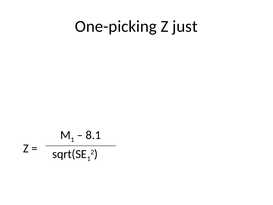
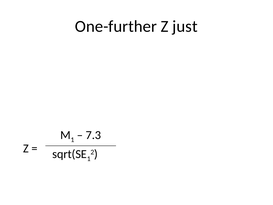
One-picking: One-picking -> One-further (116, 26)
8.1: 8.1 -> 7.3 (93, 135)
